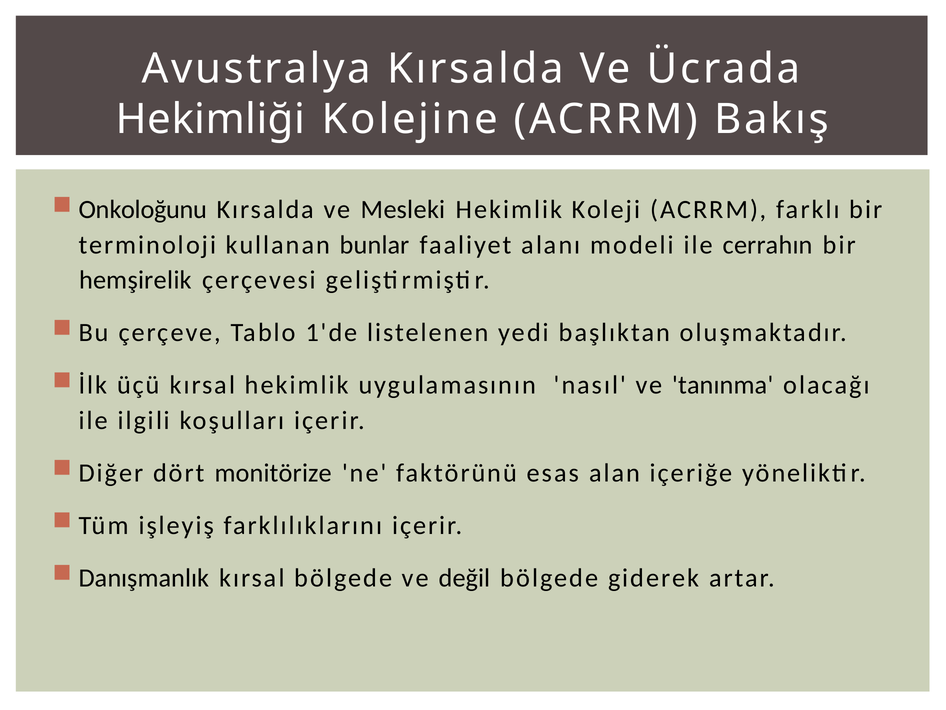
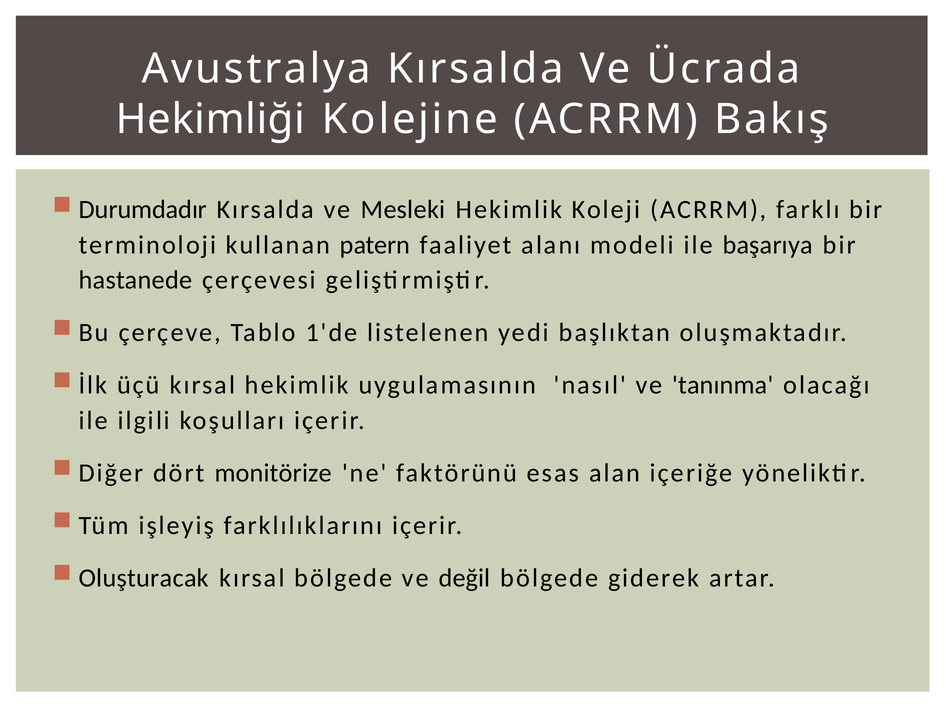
Onkoloğunu: Onkoloğunu -> Durumdadır (143, 209)
bunlar: bunlar -> patern (375, 245)
cerrahın: cerrahın -> başarıya (768, 245)
hemşirelik: hemşirelik -> hastanede (135, 280)
Danışmanlık: Danışmanlık -> Oluşturacak (144, 577)
